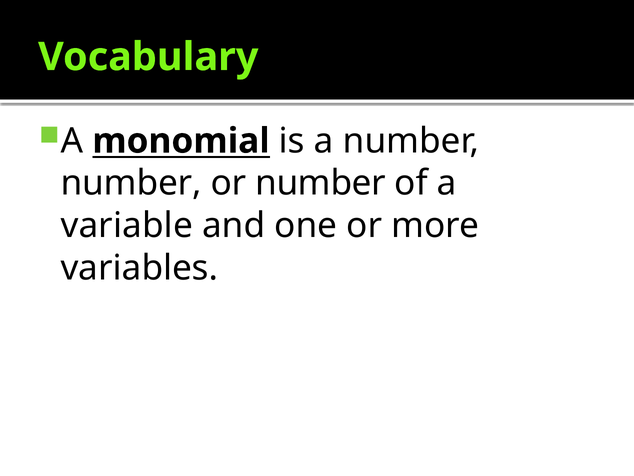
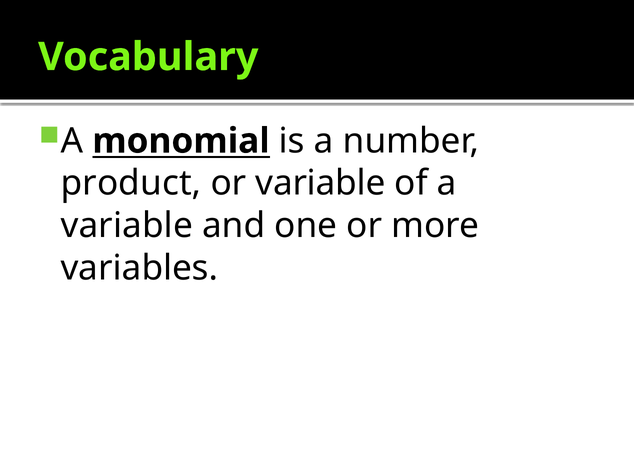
number: number -> product (131, 183)
or number: number -> variable (320, 183)
